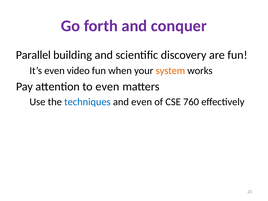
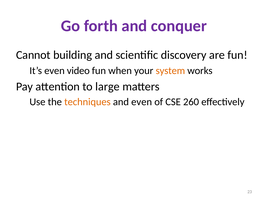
Parallel: Parallel -> Cannot (33, 55)
to even: even -> large (108, 87)
techniques colour: blue -> orange (87, 102)
760: 760 -> 260 (191, 102)
